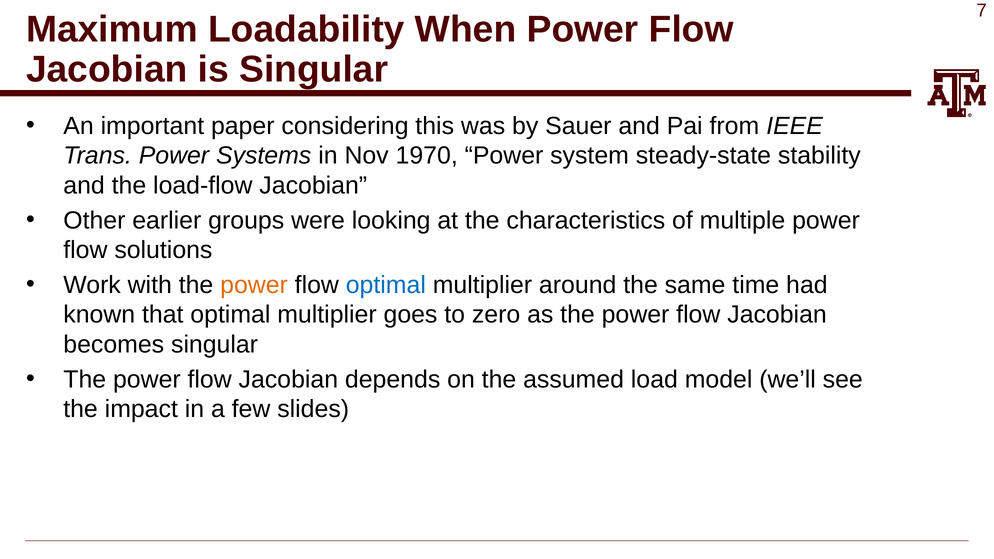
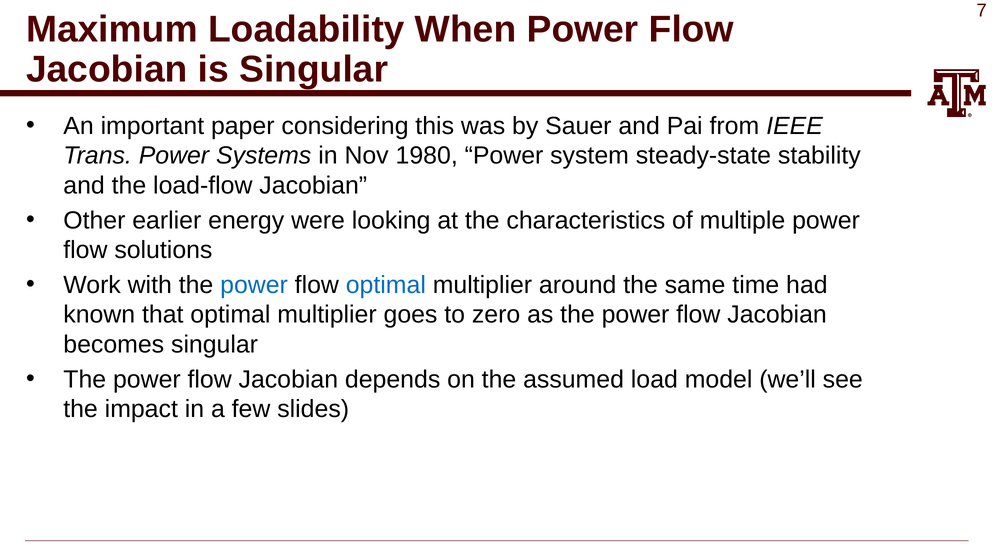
1970: 1970 -> 1980 (427, 156)
groups: groups -> energy (246, 220)
power colour: orange -> blue (254, 285)
